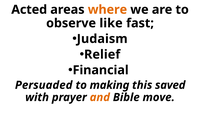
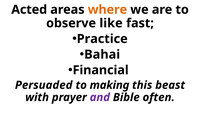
Judaism: Judaism -> Practice (102, 39)
Relief: Relief -> Bahai (102, 55)
saved: saved -> beast (170, 85)
and colour: orange -> purple (100, 97)
move: move -> often (159, 97)
